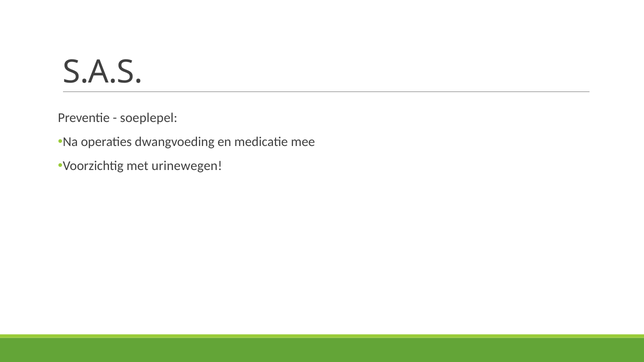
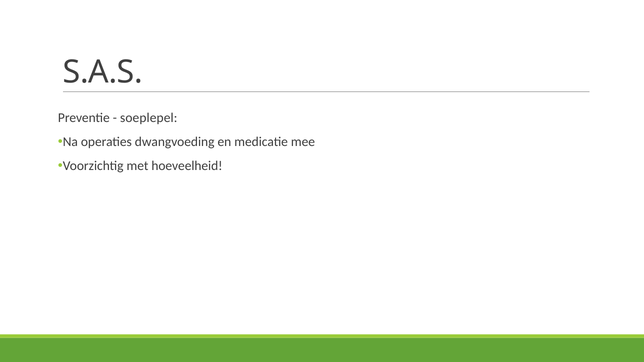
urinewegen: urinewegen -> hoeveelheid (187, 166)
